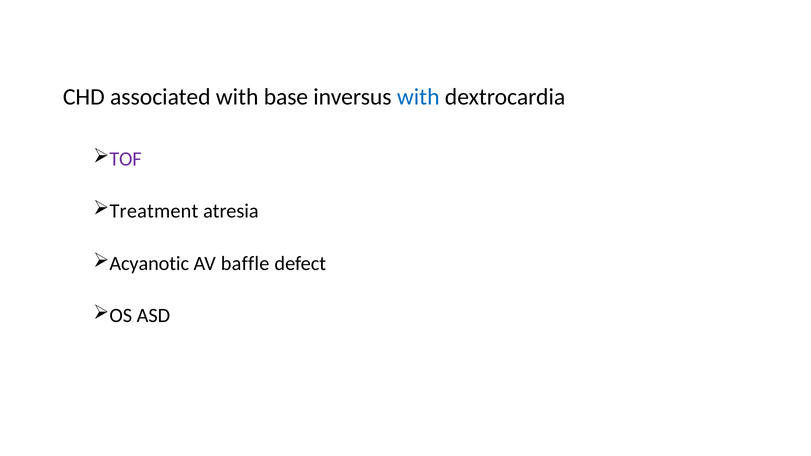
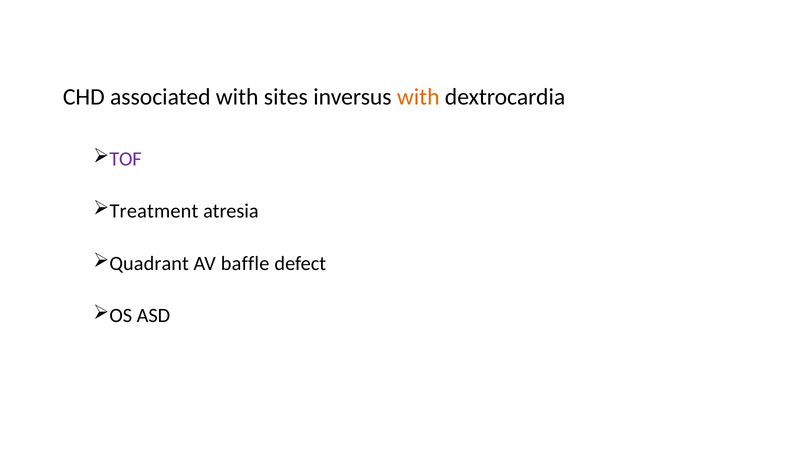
base: base -> sites (286, 97)
with colour: blue -> orange (418, 97)
Acyanotic: Acyanotic -> Quadrant (149, 264)
